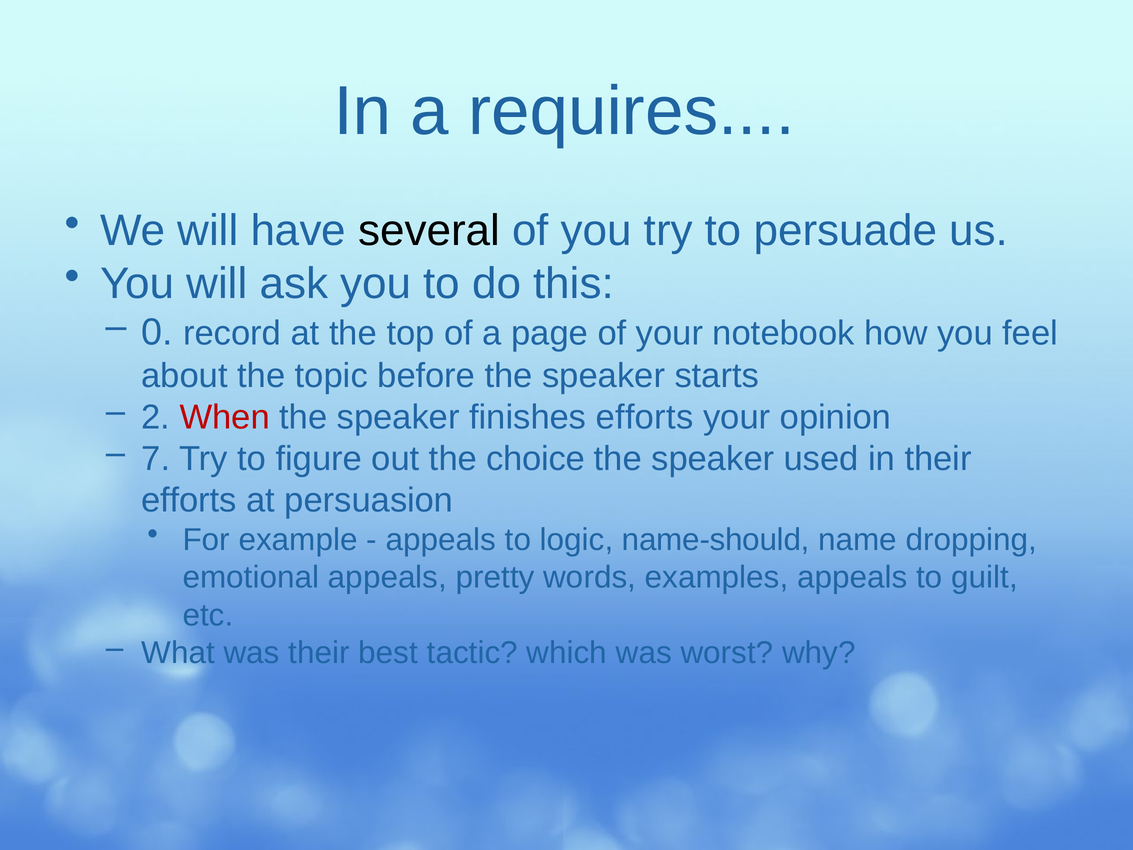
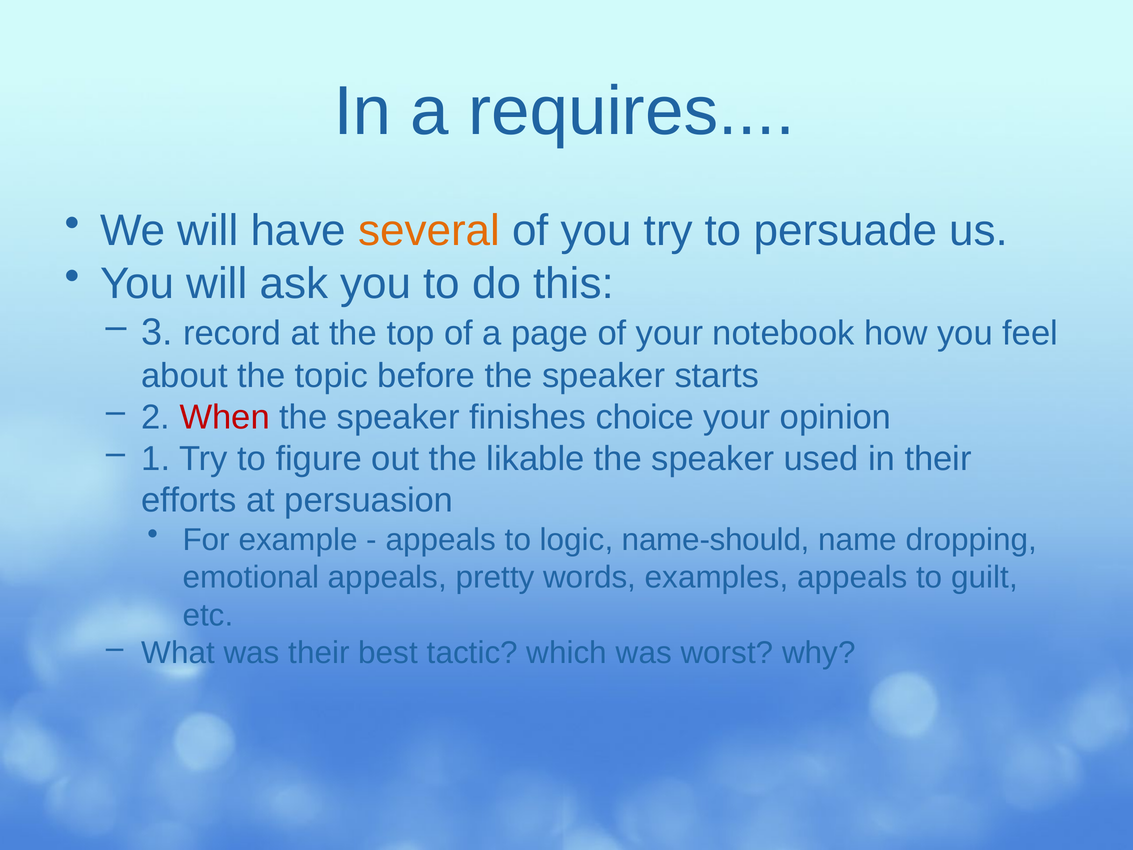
several colour: black -> orange (429, 231)
0: 0 -> 3 (157, 332)
finishes efforts: efforts -> choice (645, 417)
7: 7 -> 1 (156, 459)
choice: choice -> likable (535, 459)
